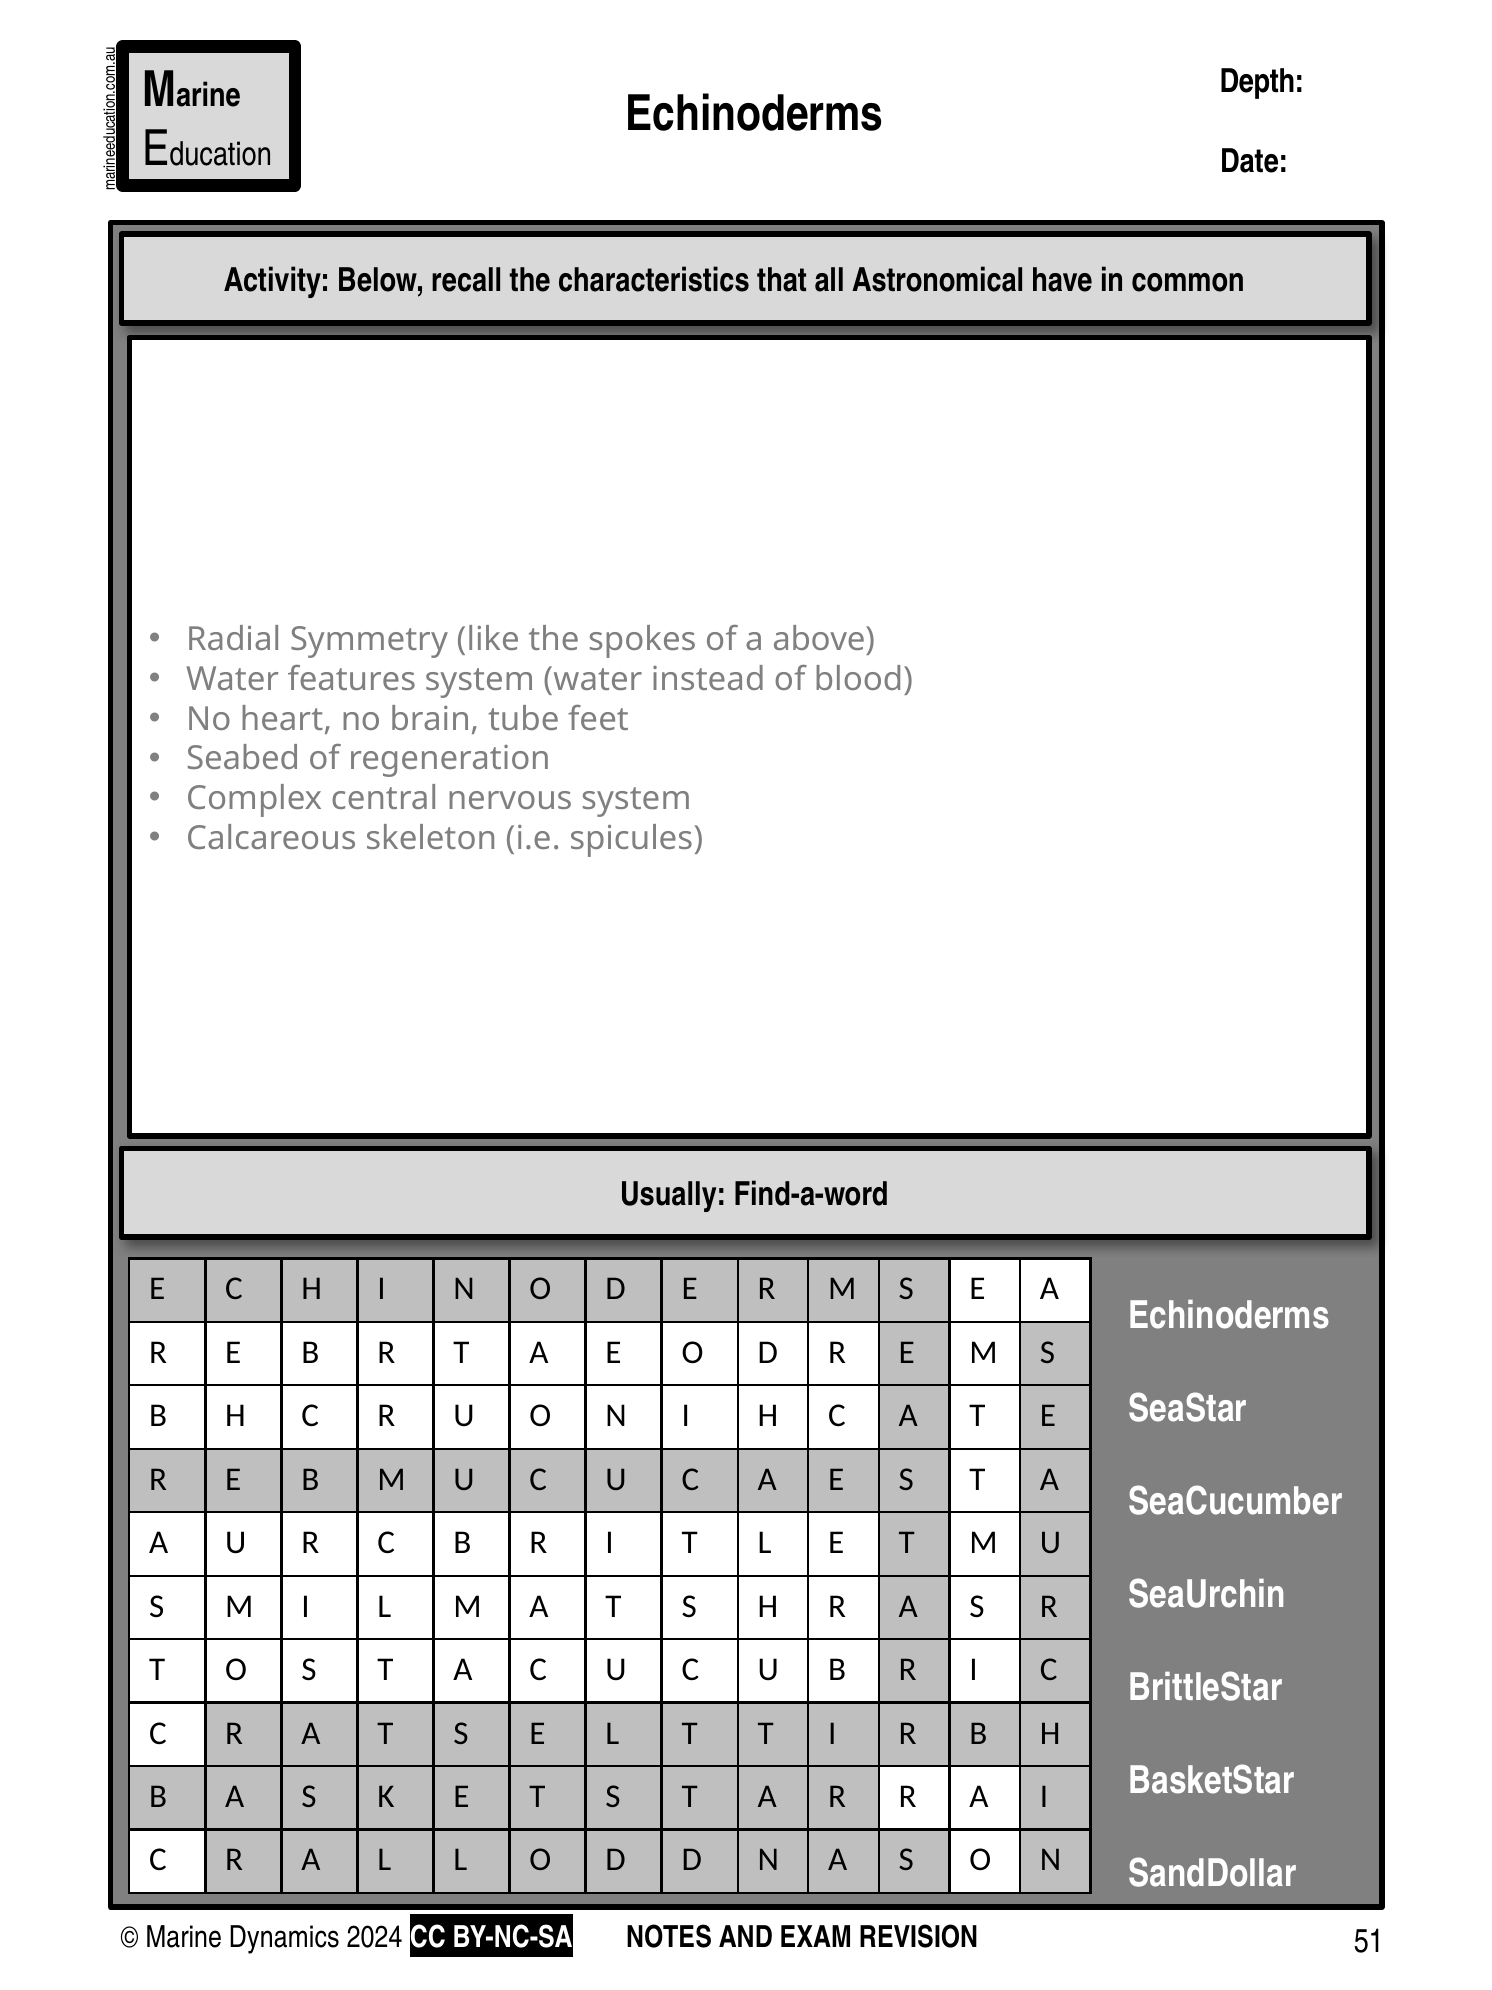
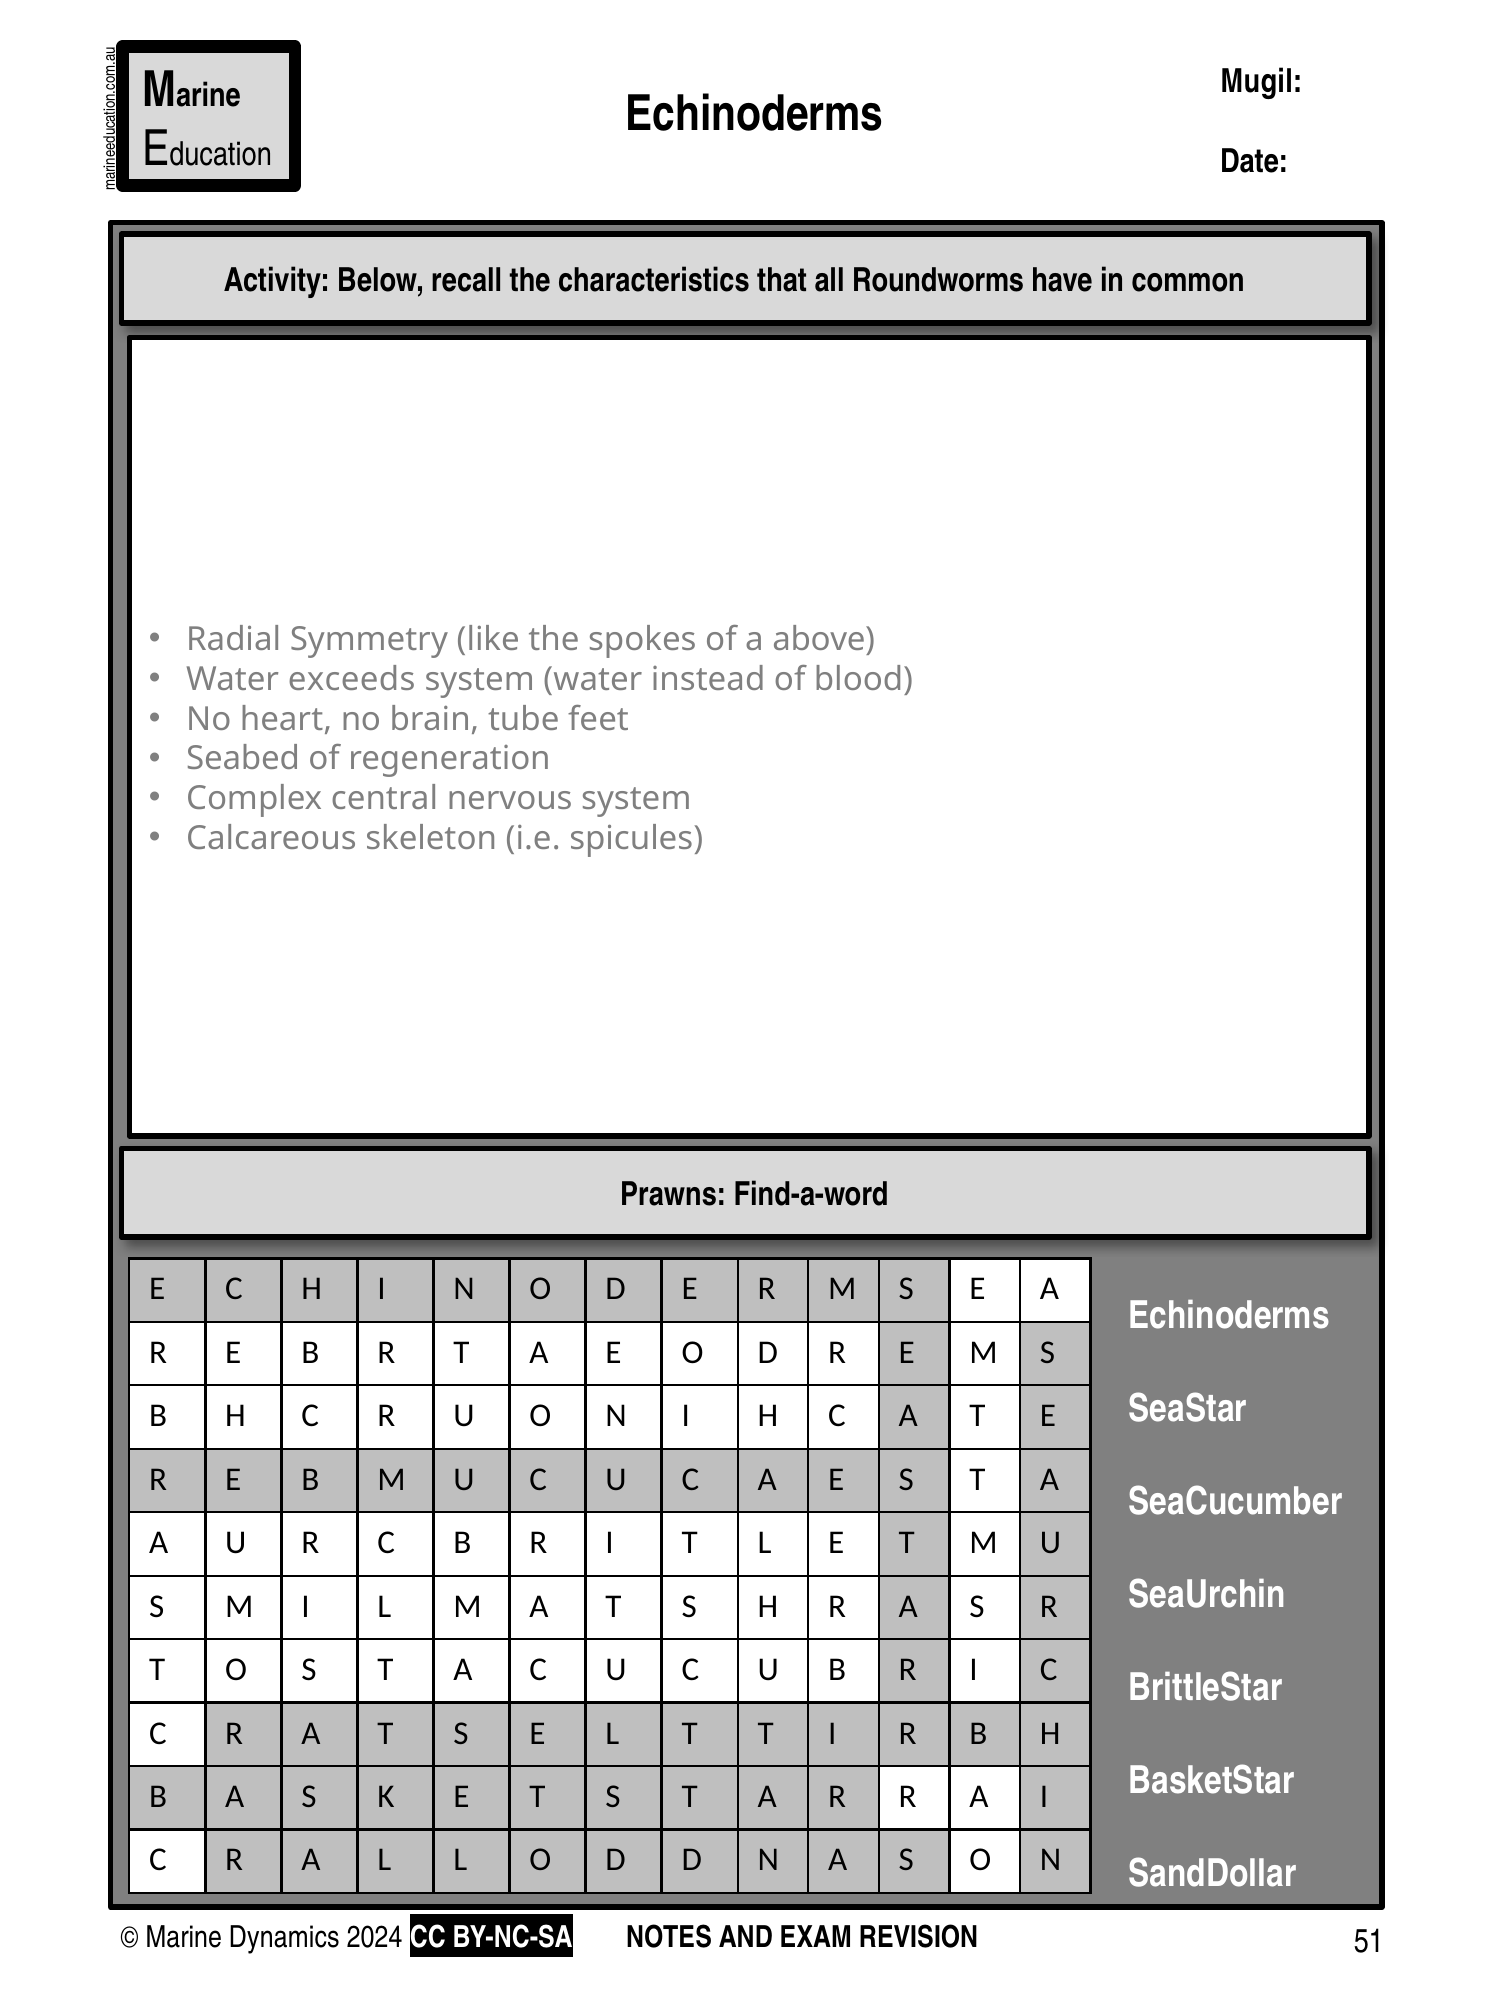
Depth: Depth -> Mugil (1261, 82)
Astronomical: Astronomical -> Roundworms (938, 280)
features: features -> exceeds (352, 679)
Usually: Usually -> Prawns (673, 1194)
